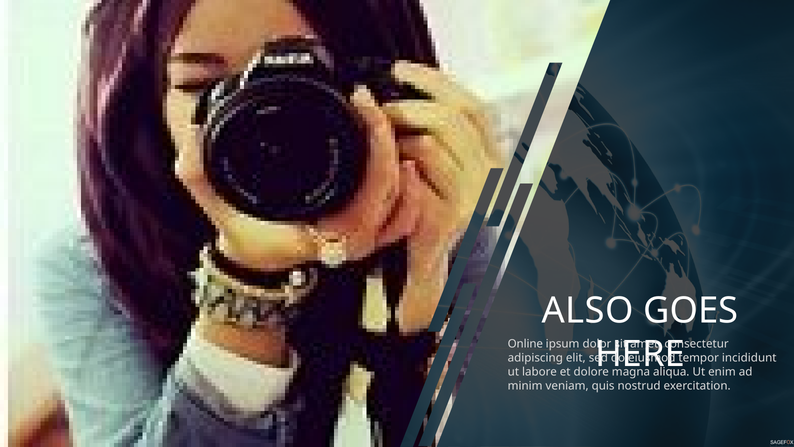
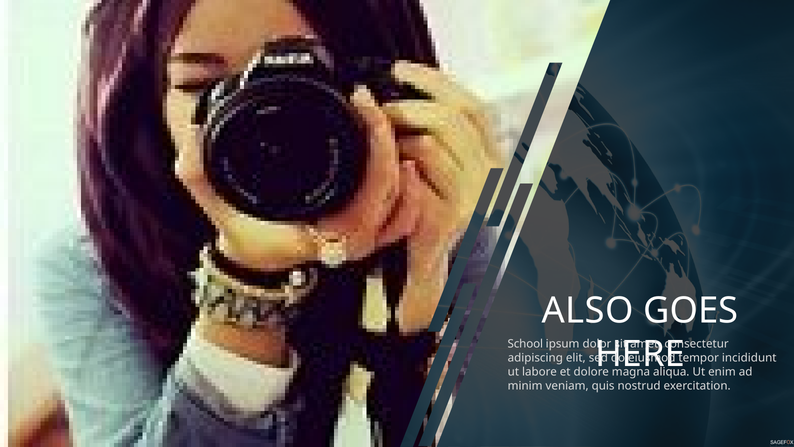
Online: Online -> School (525, 344)
